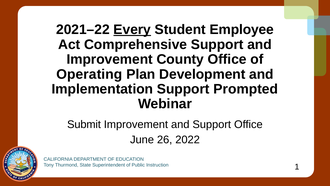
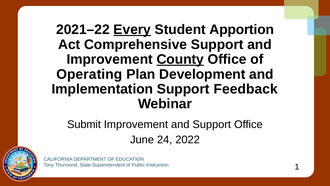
Employee: Employee -> Apportion (242, 30)
County underline: none -> present (180, 59)
Prompted: Prompted -> Feedback (246, 89)
26: 26 -> 24 (165, 139)
